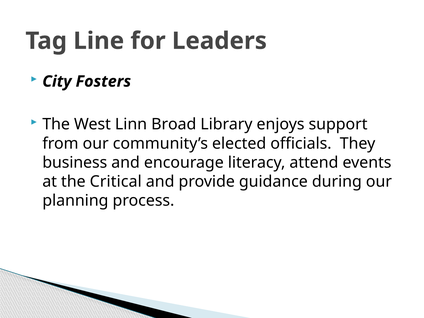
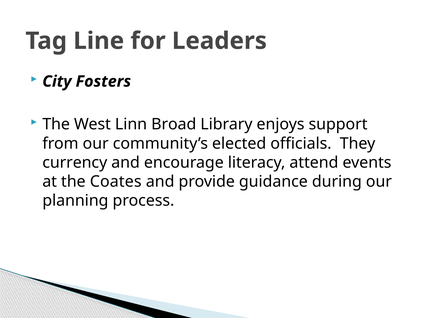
business: business -> currency (75, 163)
Critical: Critical -> Coates (116, 182)
